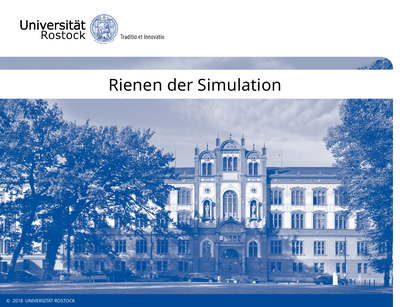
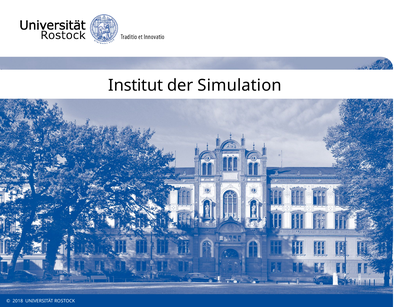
Rienen: Rienen -> Institut (136, 85)
